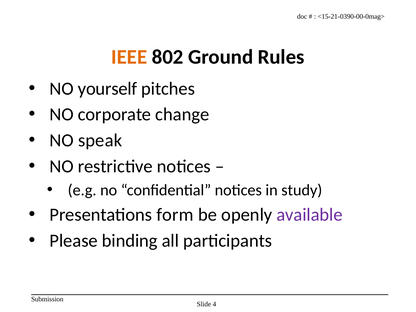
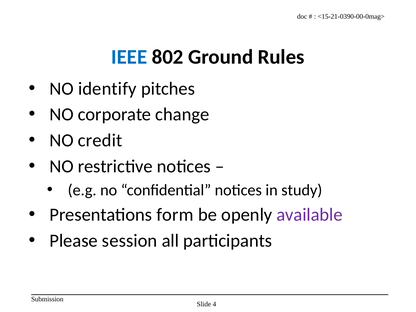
IEEE colour: orange -> blue (129, 57)
yourself: yourself -> identify (107, 89)
speak: speak -> credit (100, 140)
binding: binding -> session (130, 241)
